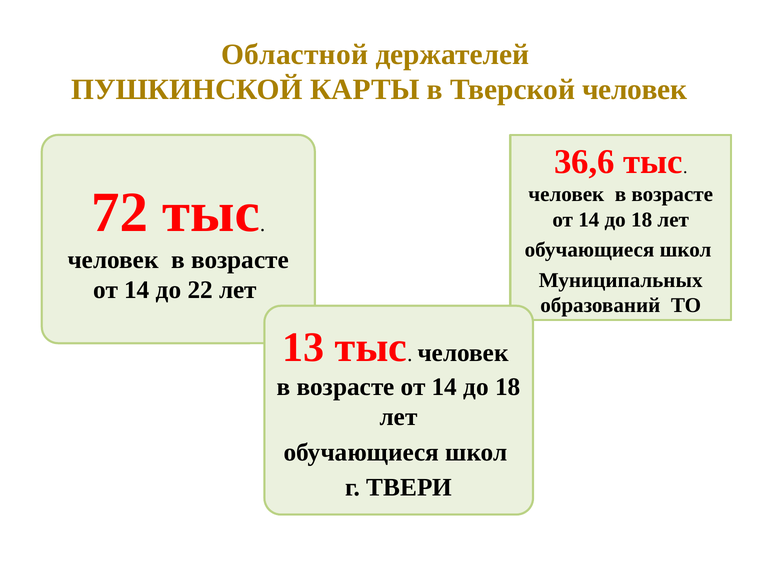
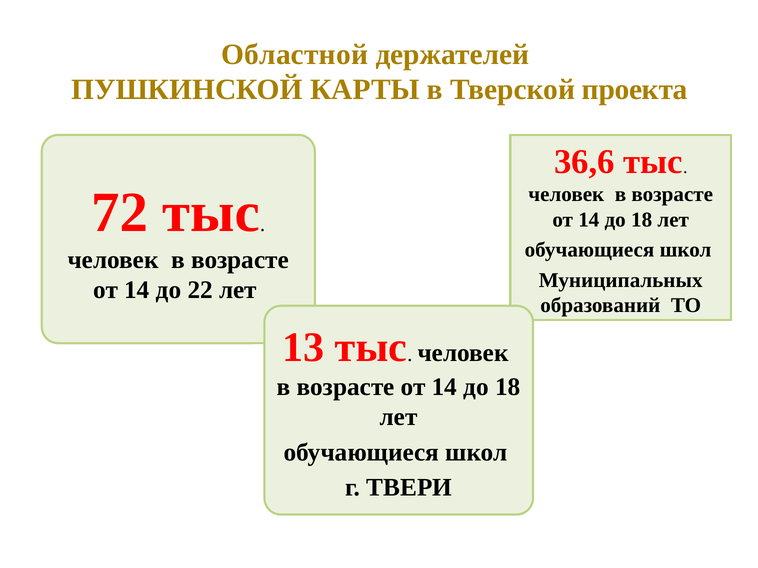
Тверской человек: человек -> проекта (635, 90)
